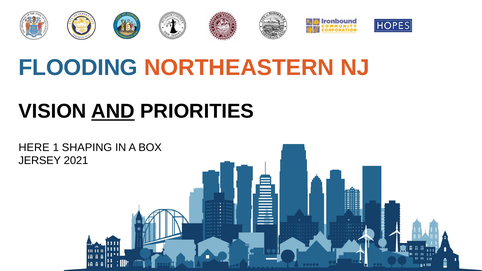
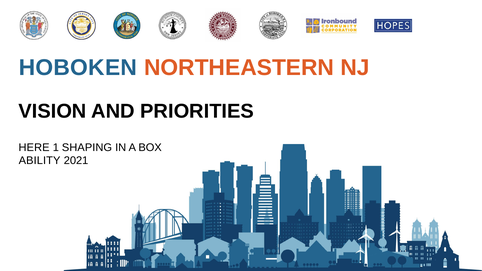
FLOODING: FLOODING -> HOBOKEN (78, 68)
AND underline: present -> none (113, 111)
JERSEY: JERSEY -> ABILITY (40, 161)
